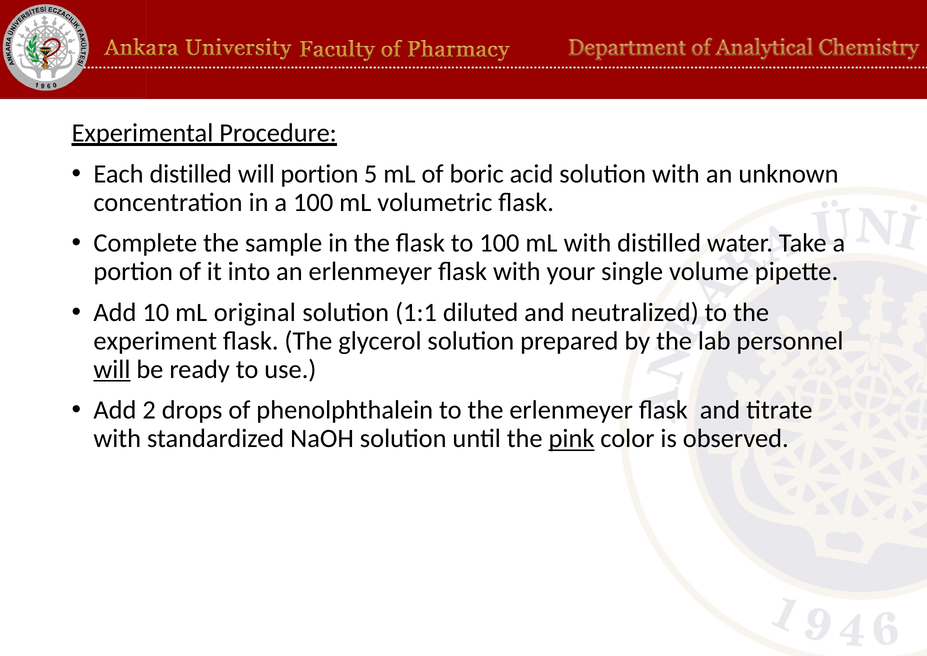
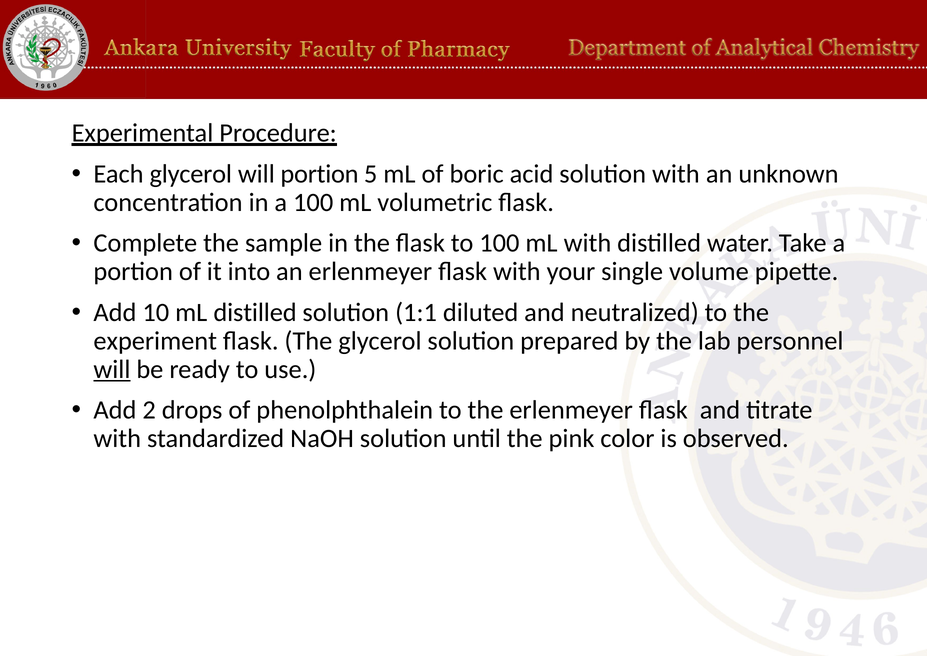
Each distilled: distilled -> glycerol (191, 174)
mL original: original -> distilled (255, 312)
pink underline: present -> none (571, 438)
